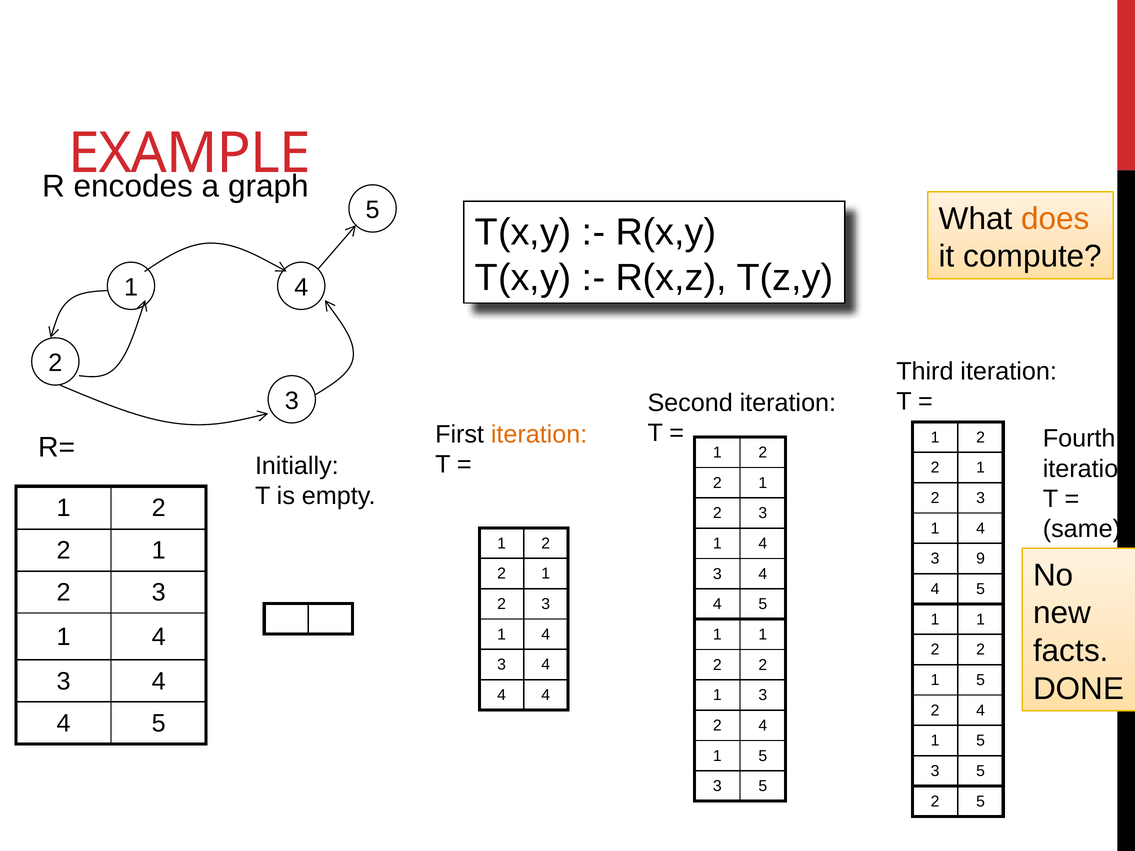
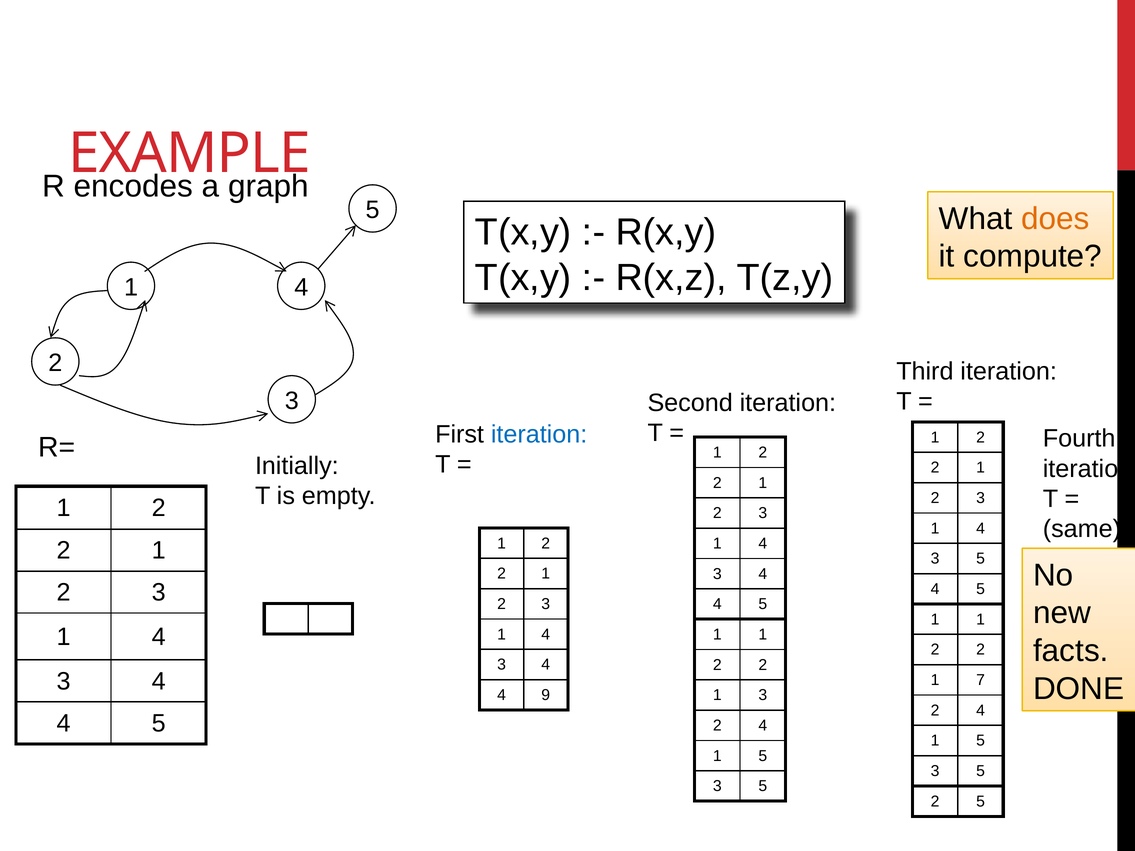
iteration colour: orange -> blue (539, 434)
9: 9 -> 5 (981, 559)
5: 5 -> 7 (981, 680)
4: 4 -> 9 (546, 695)
